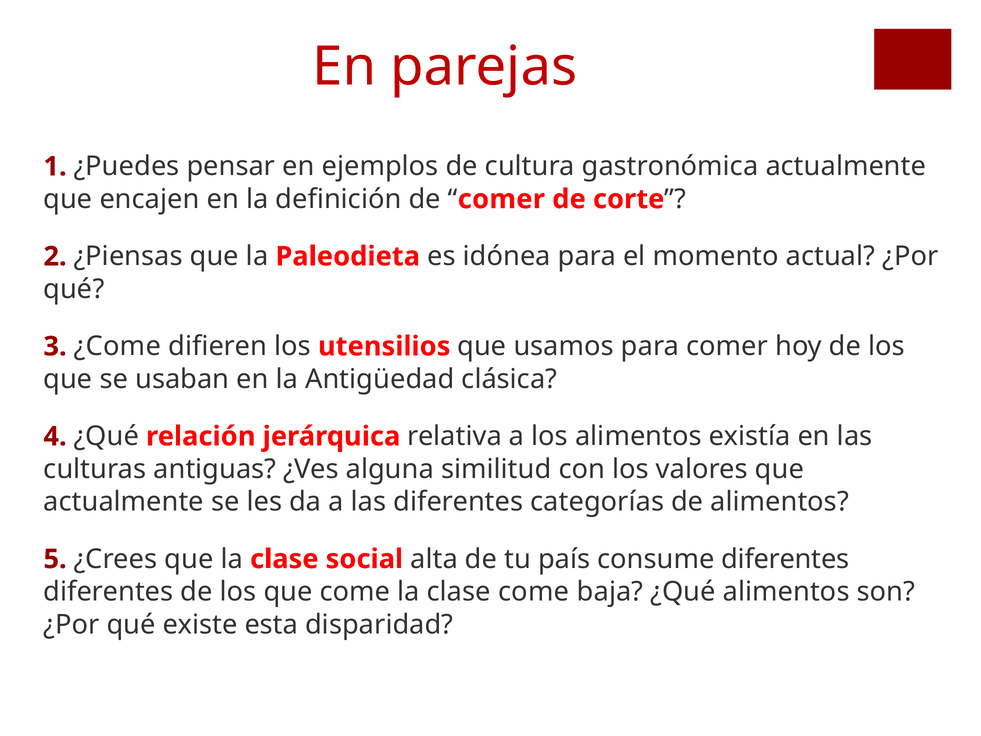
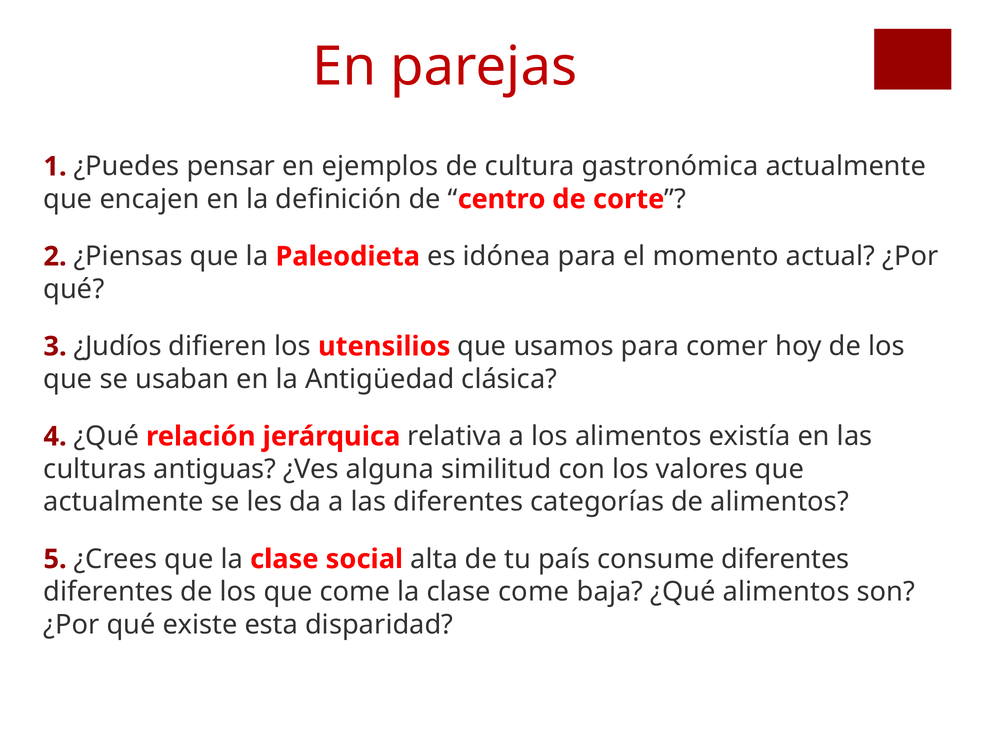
comer: comer -> centro (502, 199)
¿Come: ¿Come -> ¿Judíos (118, 346)
